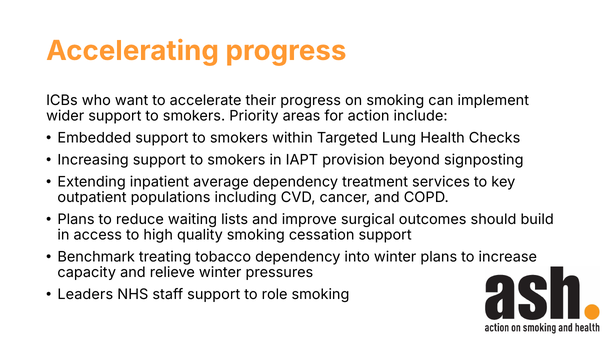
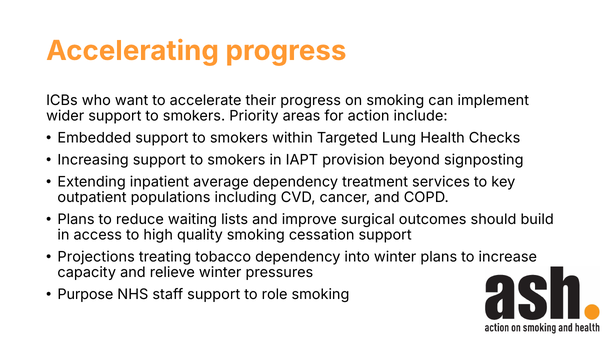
Benchmark: Benchmark -> Projections (96, 257)
Leaders: Leaders -> Purpose (85, 295)
